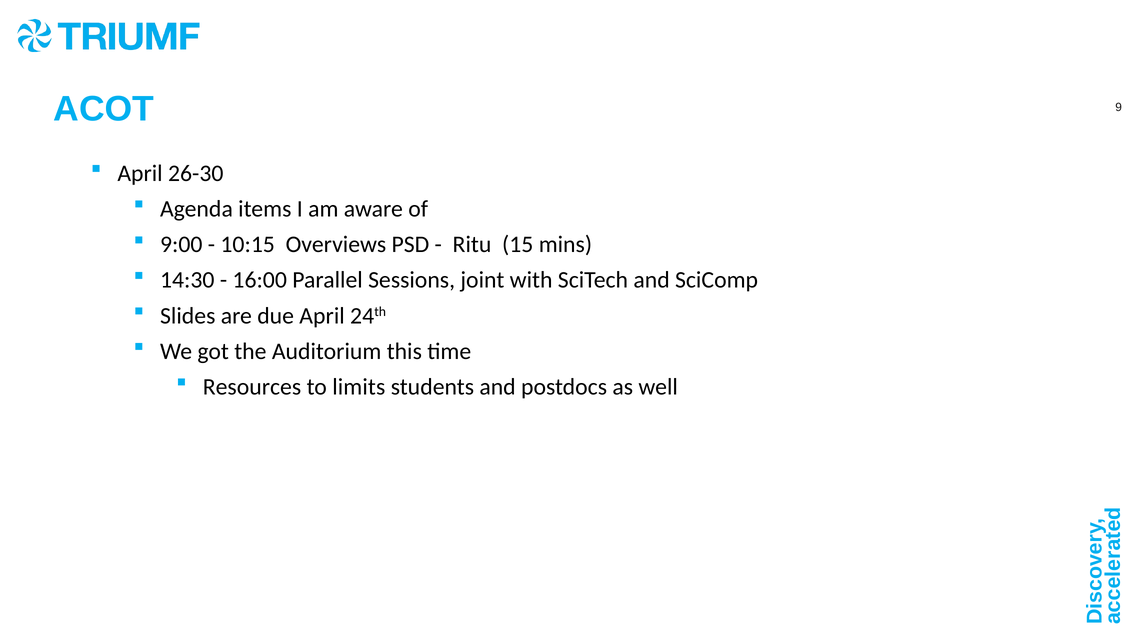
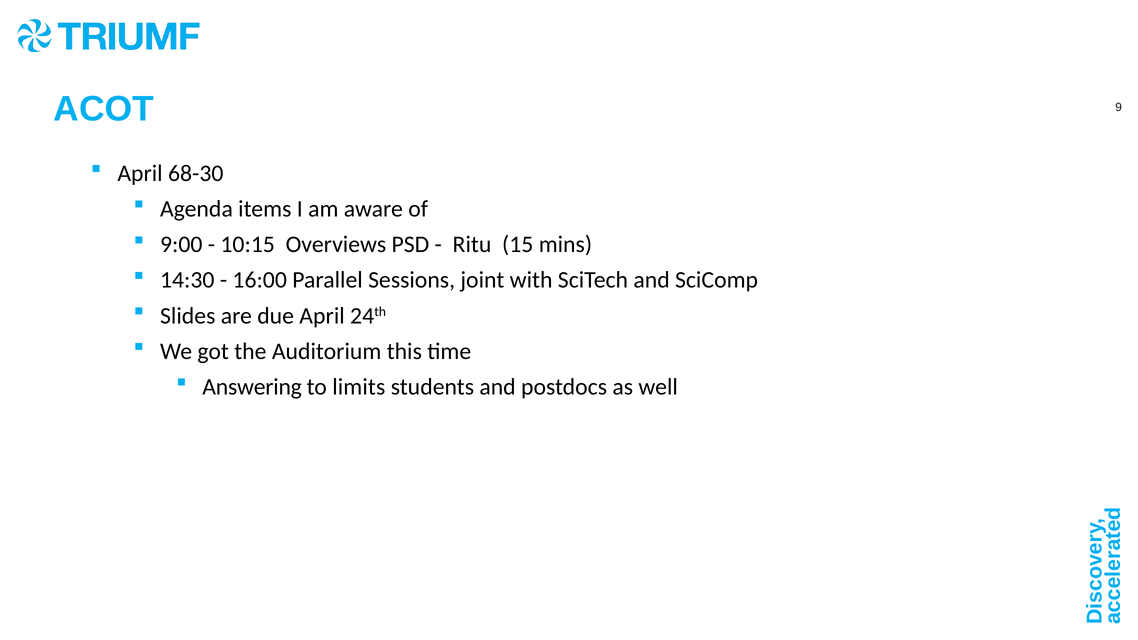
26-30: 26-30 -> 68-30 (196, 173)
Resources: Resources -> Answering (252, 387)
